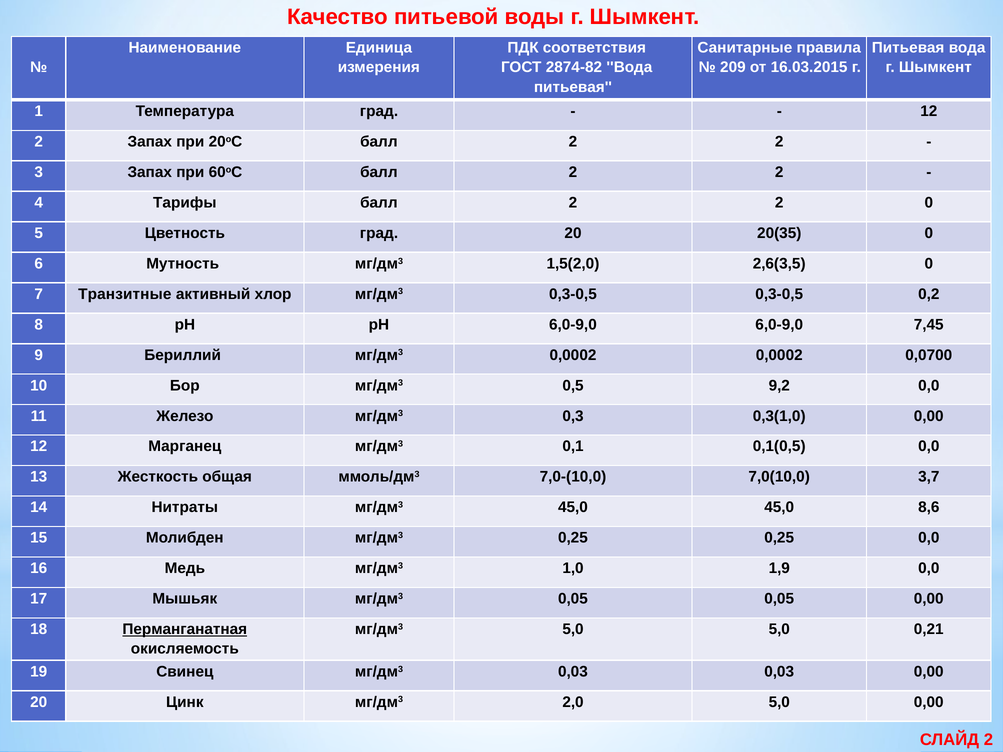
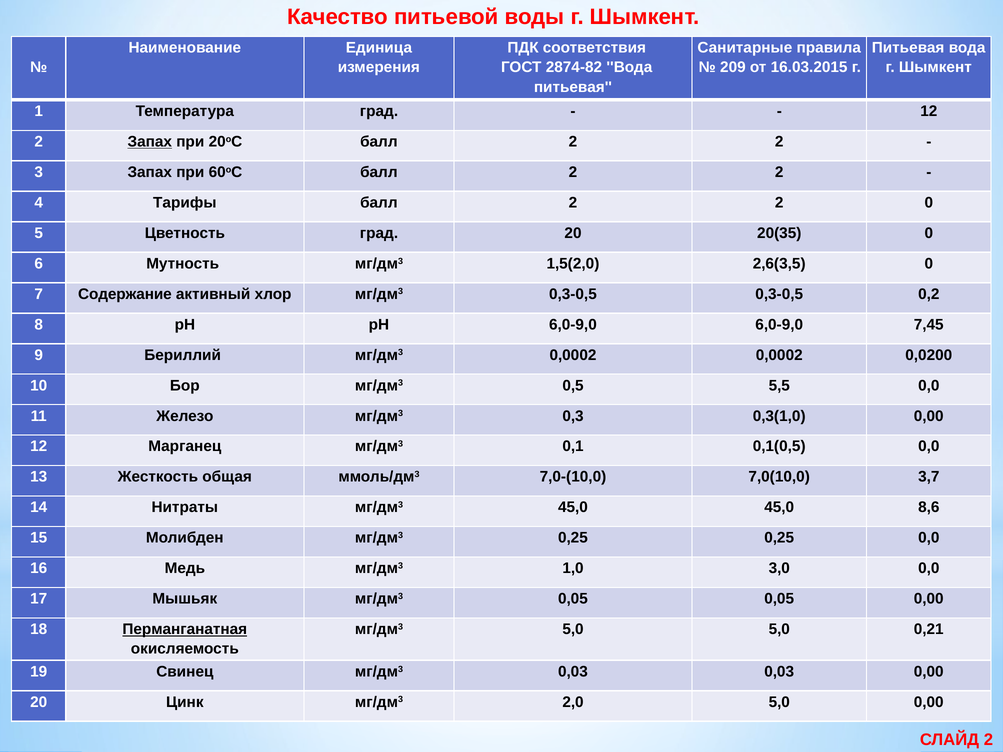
Запах underline: none -> present (150, 142)
Транзитные: Транзитные -> Содержание (125, 294)
0,0700: 0,0700 -> 0,0200 (929, 355)
9,2: 9,2 -> 5,5 (779, 386)
1,9: 1,9 -> 3,0 (779, 569)
